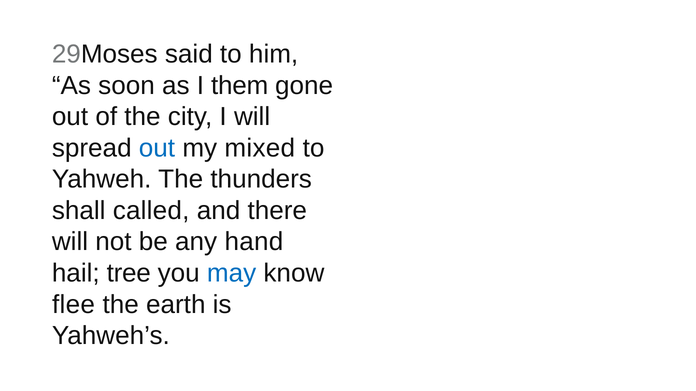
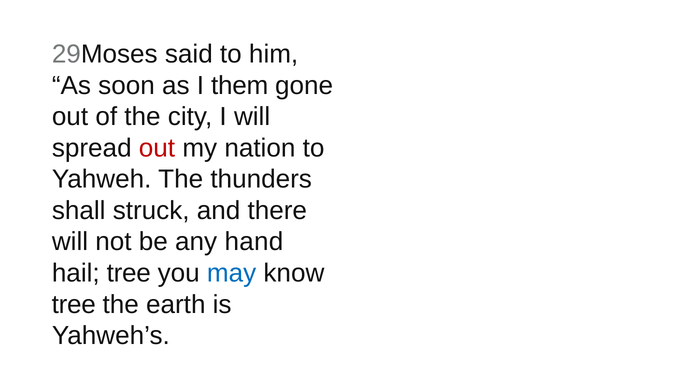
out colour: blue -> red (157, 148)
mixed: mixed -> nation (260, 148)
called: called -> struck (151, 211)
flee: flee -> tree (74, 305)
